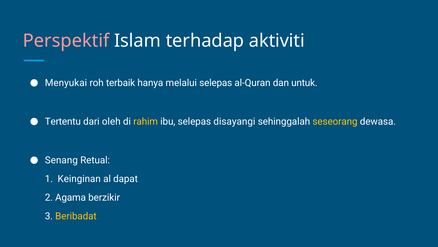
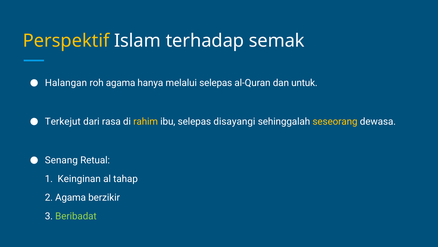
Perspektif colour: pink -> yellow (66, 41)
aktiviti: aktiviti -> semak (277, 41)
Menyukai: Menyukai -> Halangan (66, 83)
roh terbaik: terbaik -> agama (121, 83)
Tertentu: Tertentu -> Terkejut (63, 121)
oleh: oleh -> rasa (111, 121)
dapat: dapat -> tahap (126, 178)
Beribadat colour: yellow -> light green (76, 216)
